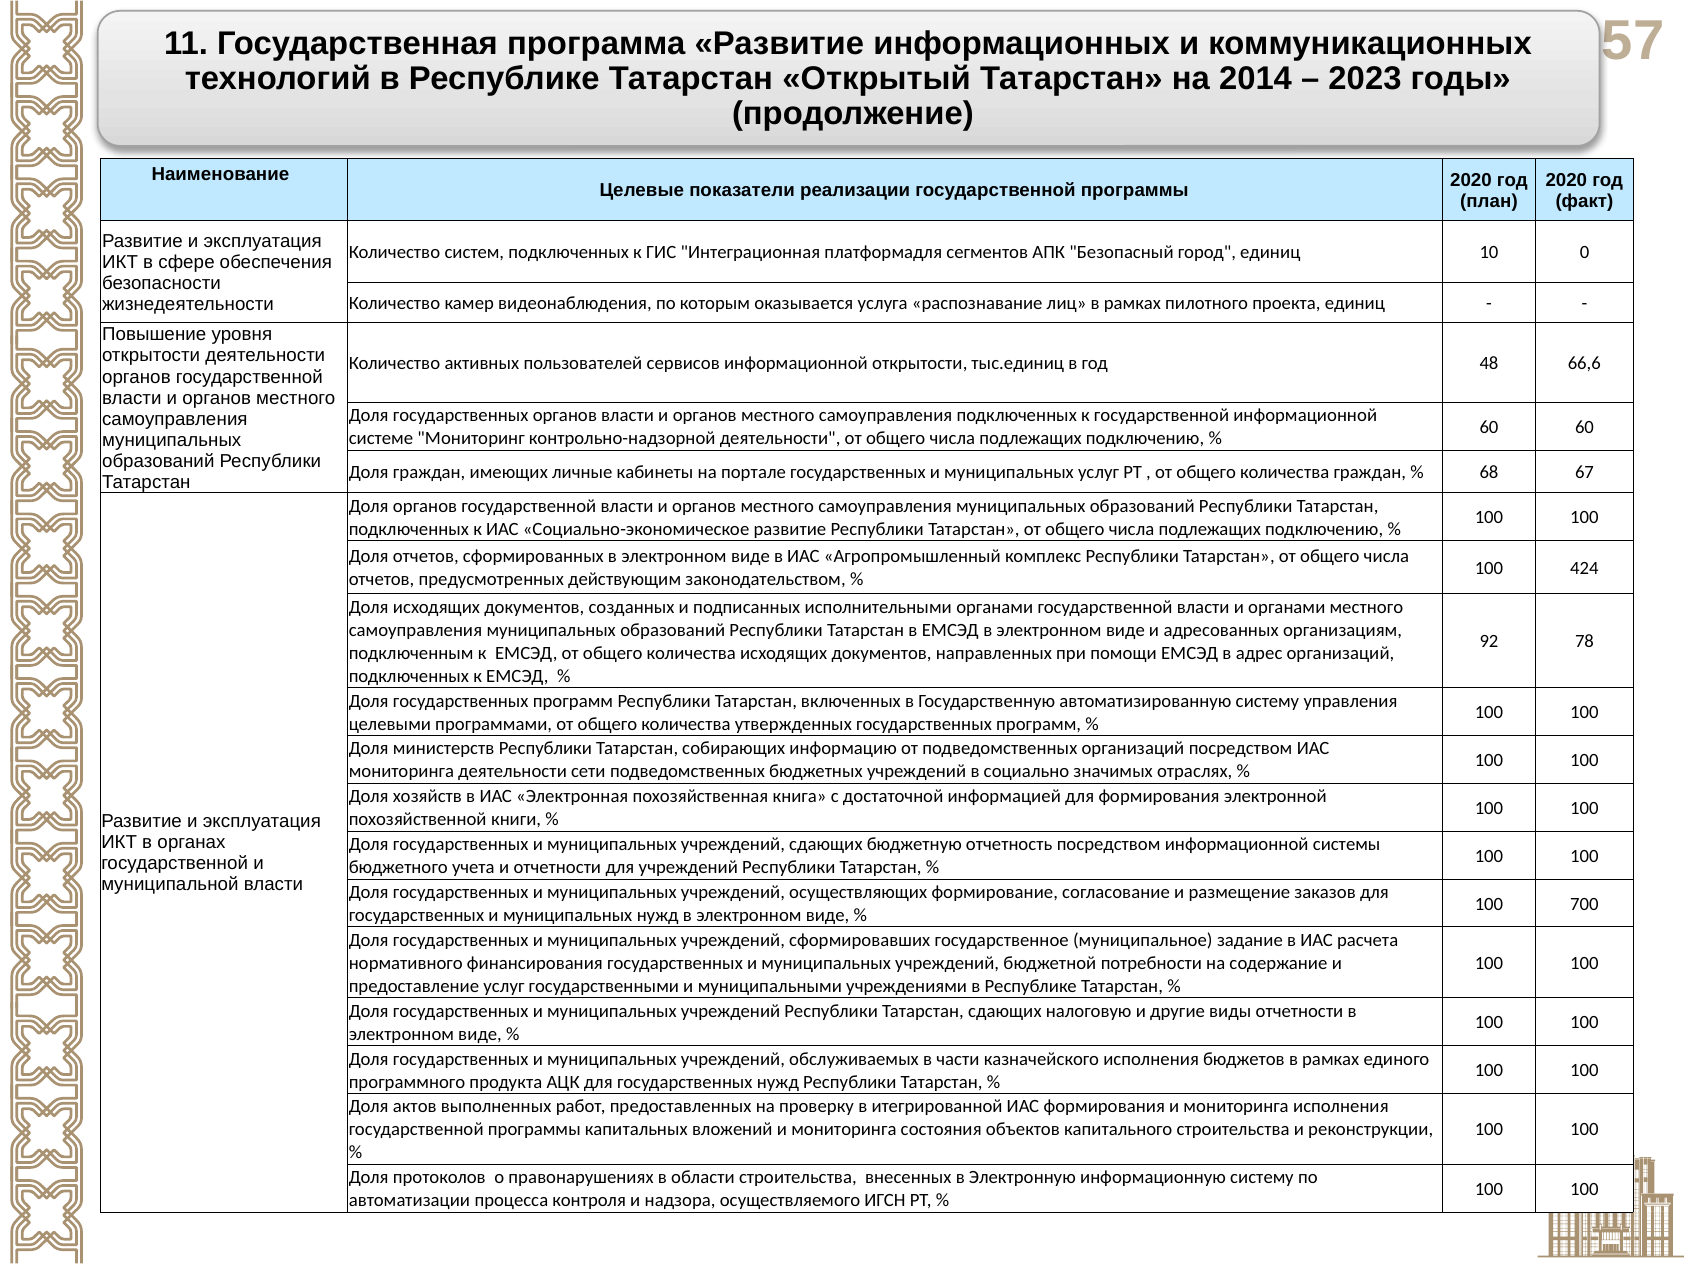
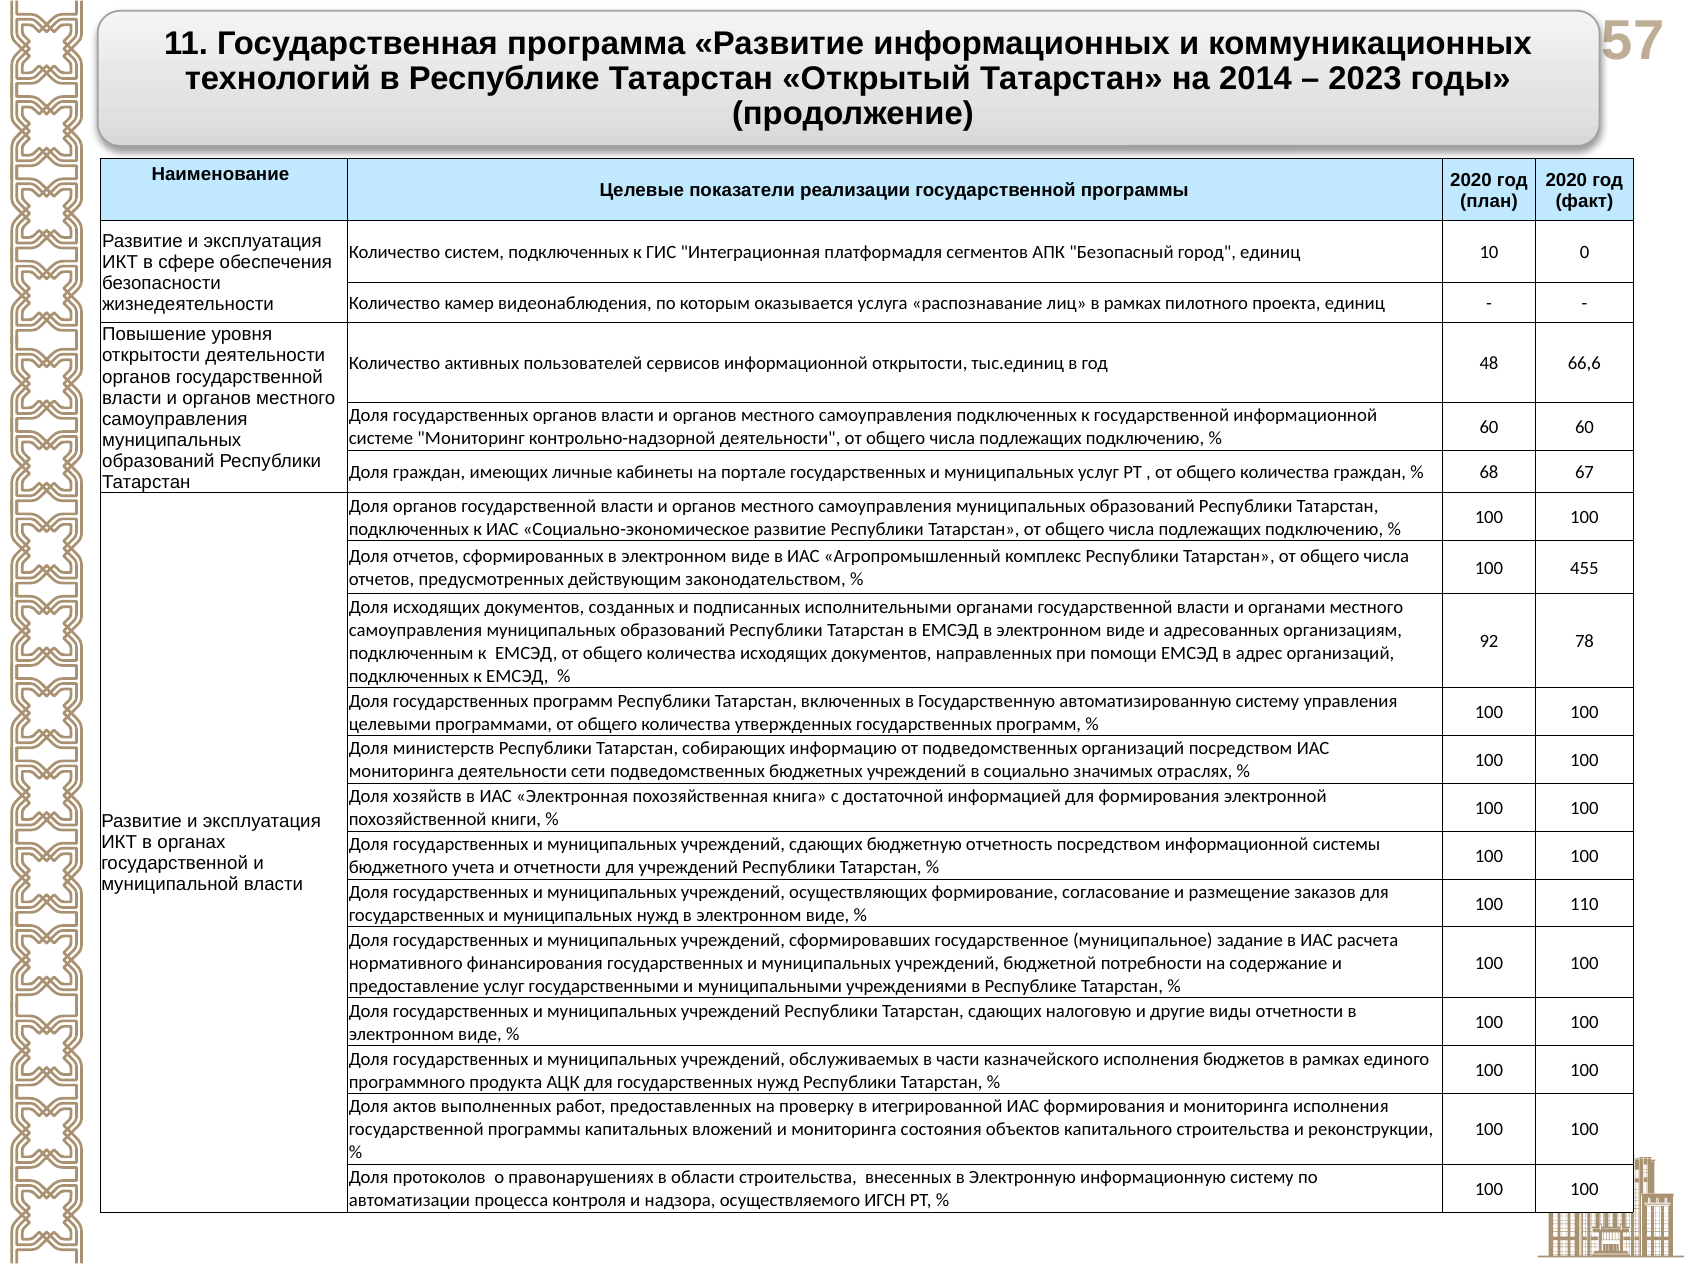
424: 424 -> 455 (1584, 568)
700: 700 -> 110 (1584, 904)
